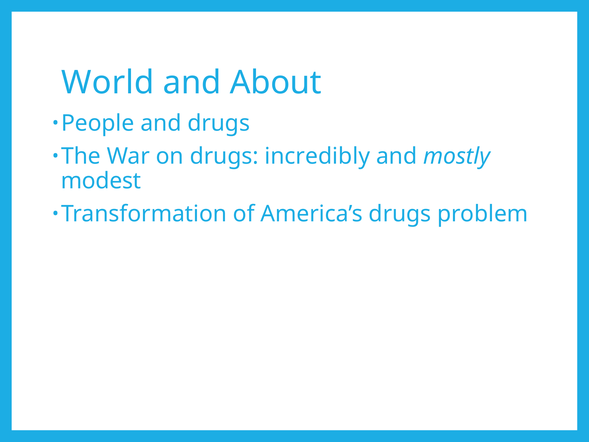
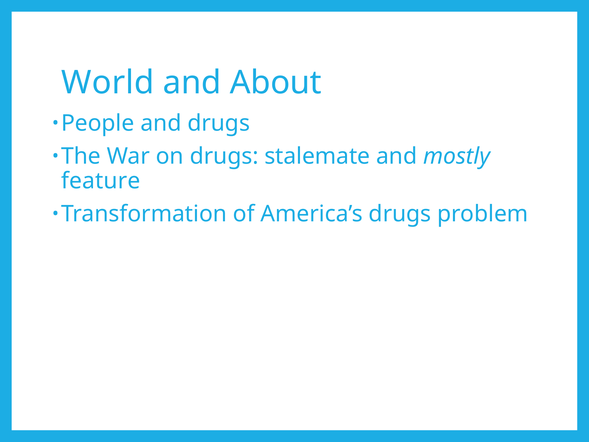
incredibly: incredibly -> stalemate (317, 156)
modest: modest -> feature (101, 181)
